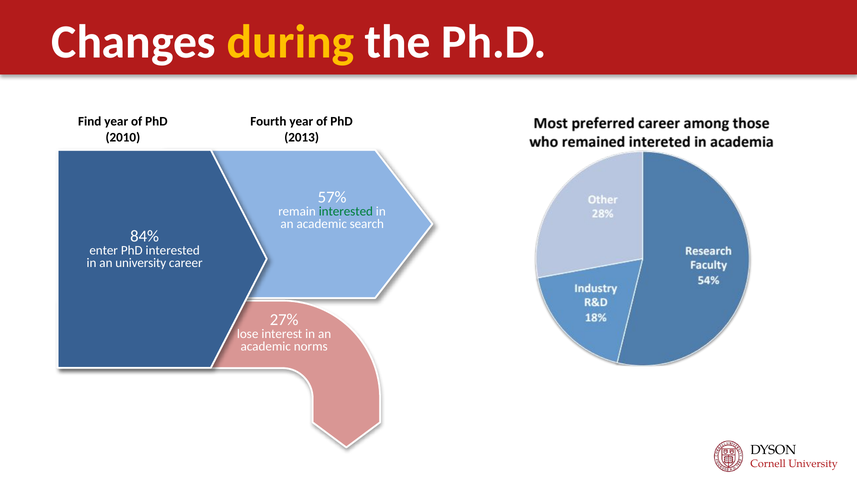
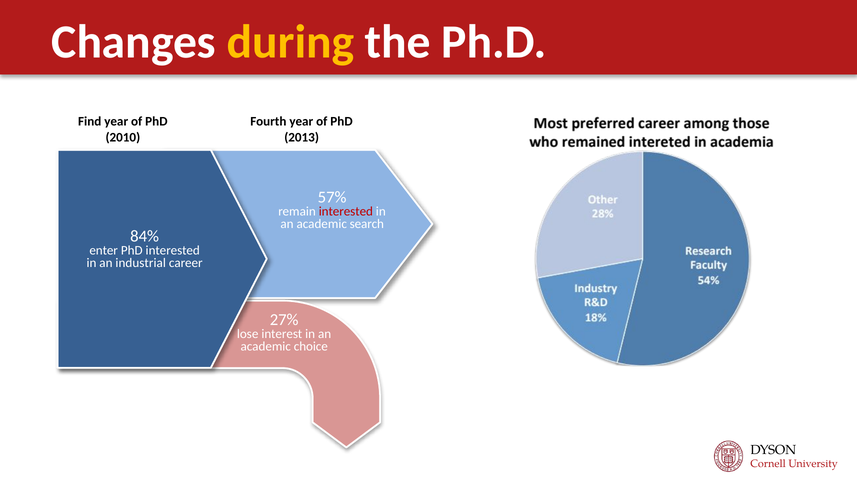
interested colour: green -> red (346, 212)
an university: university -> industrial (141, 263)
norms: norms -> choice (311, 347)
